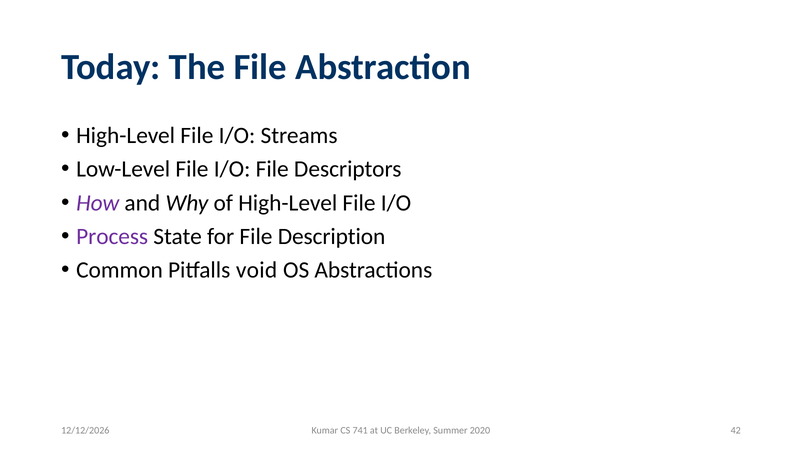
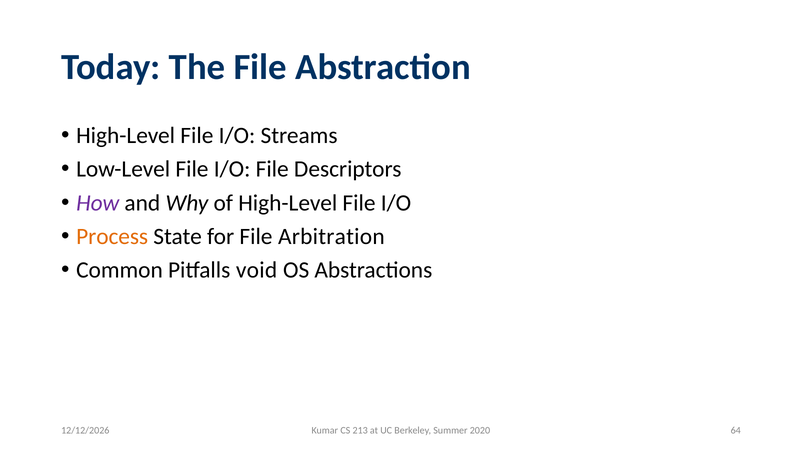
Process colour: purple -> orange (112, 236)
Description: Description -> Arbitration (331, 236)
741: 741 -> 213 (360, 431)
42: 42 -> 64 (736, 431)
